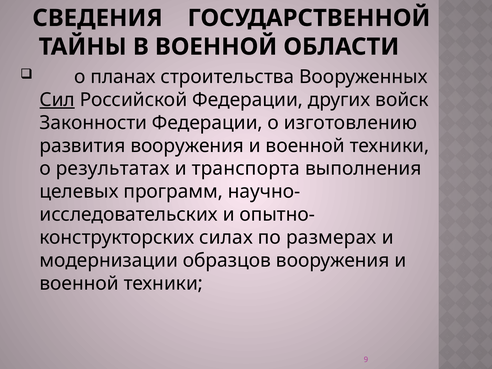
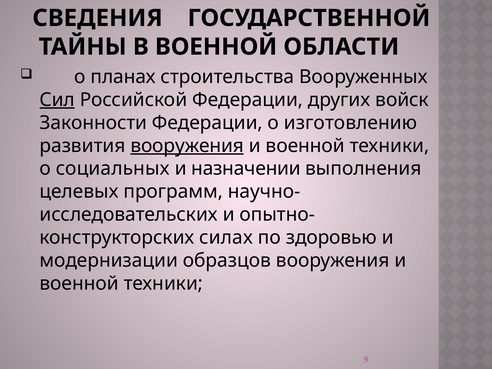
вооружения underline: none -> present (187, 146)
результатах: результатах -> социальных (113, 169)
транспорта: транспорта -> назначении (246, 169)
размерах: размерах -> здоровью (331, 238)
